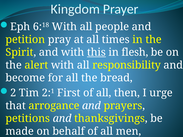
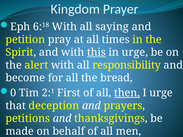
people: people -> saying (112, 27)
in flesh: flesh -> urge (135, 52)
2: 2 -> 0 (13, 93)
then underline: none -> present (127, 93)
arrogance: arrogance -> deception (54, 106)
